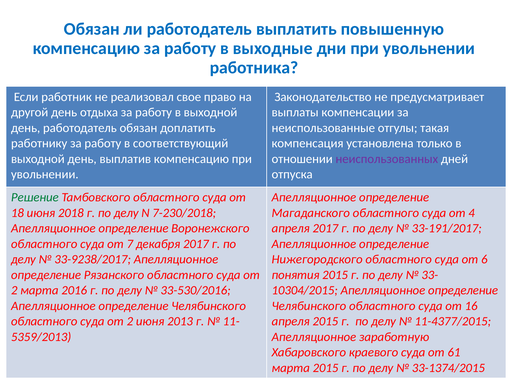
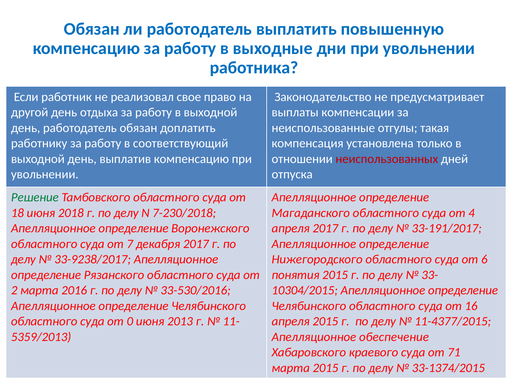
неиспользованных colour: purple -> red (387, 159)
2: 2 -> 0 (130, 321)
заработную: заработную -> обеспечение (394, 337)
61: 61 -> 71 (454, 352)
